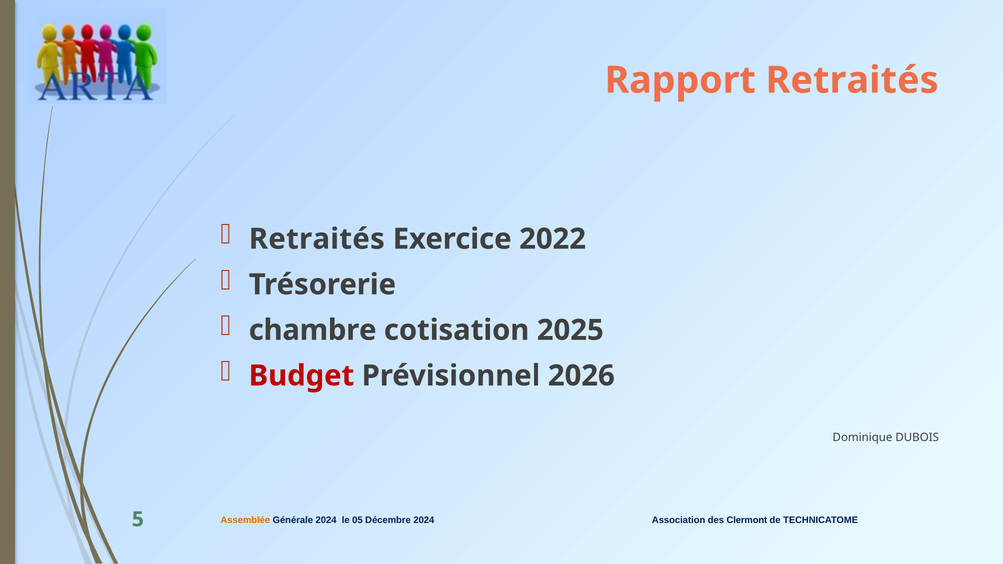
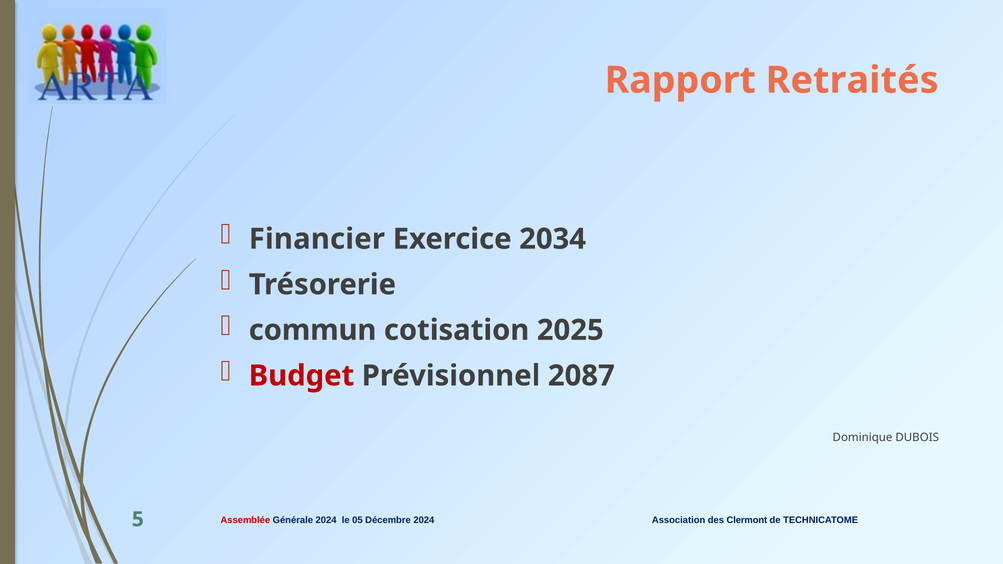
Retraités: Retraités -> Financier (317, 239)
2022: 2022 -> 2034 (553, 239)
chambre: chambre -> commun (313, 330)
2026: 2026 -> 2087 (581, 376)
Assemblée colour: orange -> red (245, 520)
